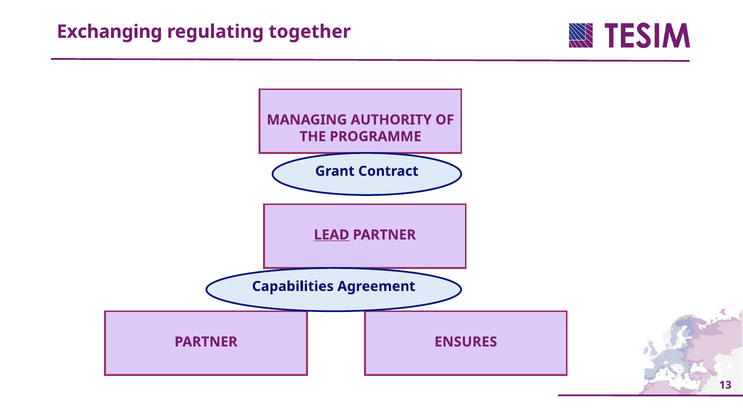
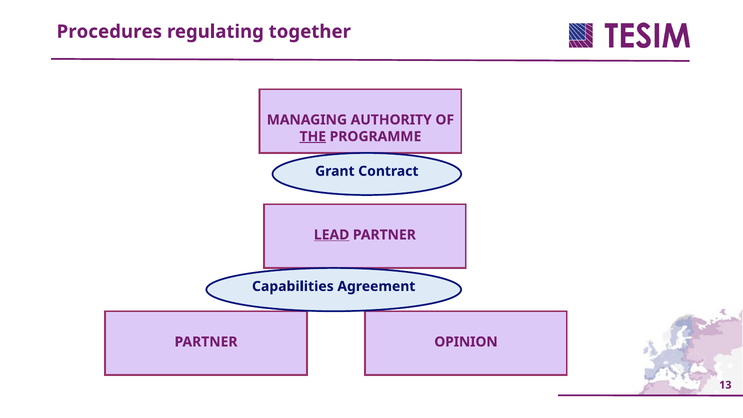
Exchanging: Exchanging -> Procedures (109, 32)
THE underline: none -> present (313, 137)
ENSURES: ENSURES -> OPINION (466, 342)
